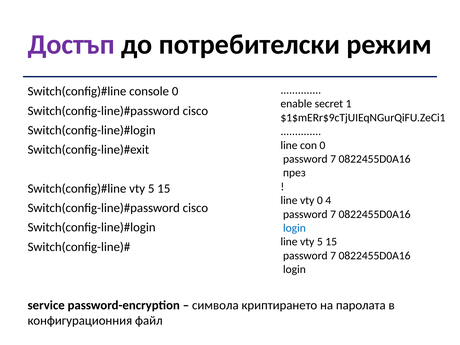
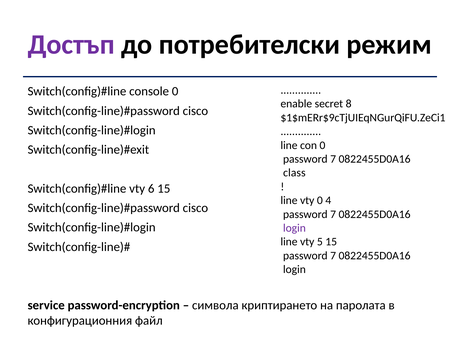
1: 1 -> 8 (349, 104)
през: през -> class (294, 173)
5: 5 -> 6 (151, 189)
login colour: blue -> purple (294, 228)
